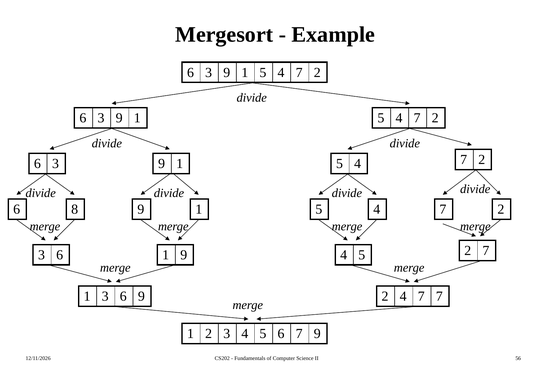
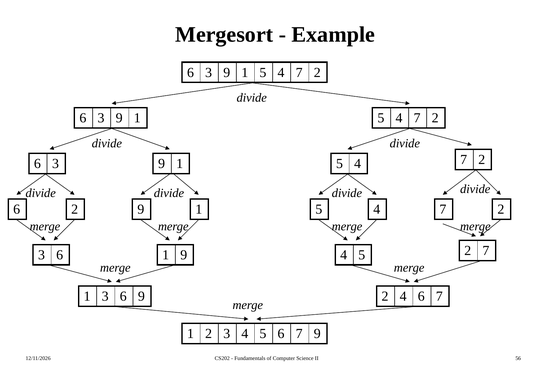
6 8: 8 -> 2 (75, 209)
2 4 7: 7 -> 6 (421, 296)
